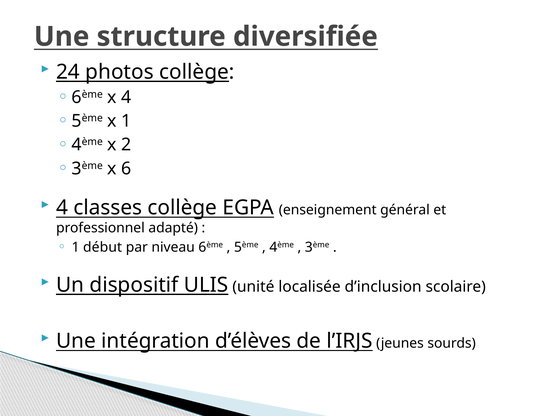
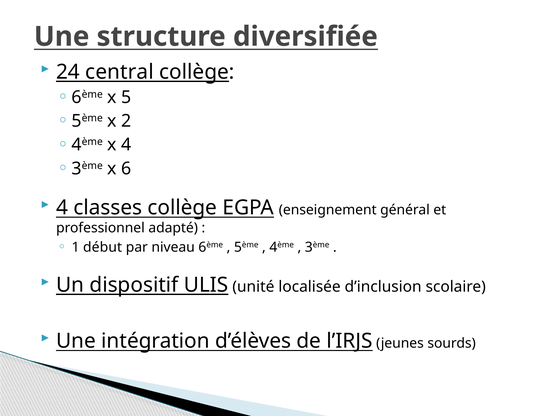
photos: photos -> central (120, 72)
x 4: 4 -> 5 (126, 97)
x 1: 1 -> 2 (126, 121)
x 2: 2 -> 4 (126, 145)
